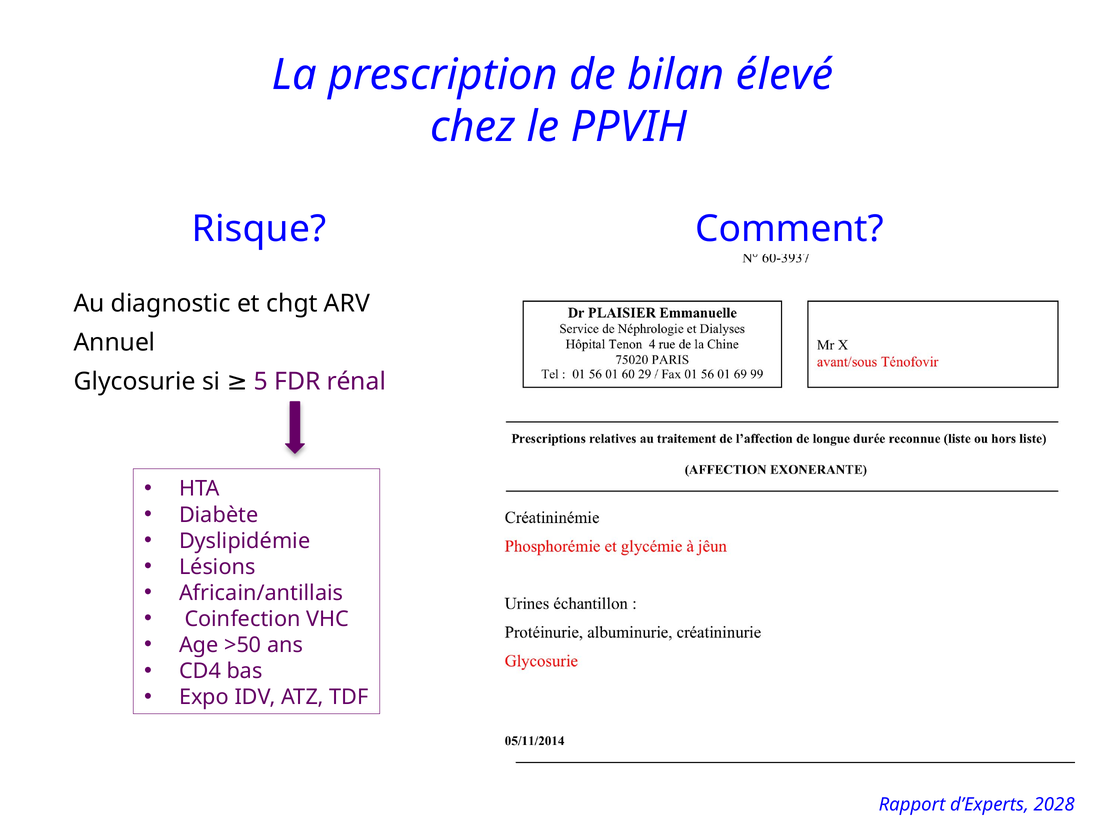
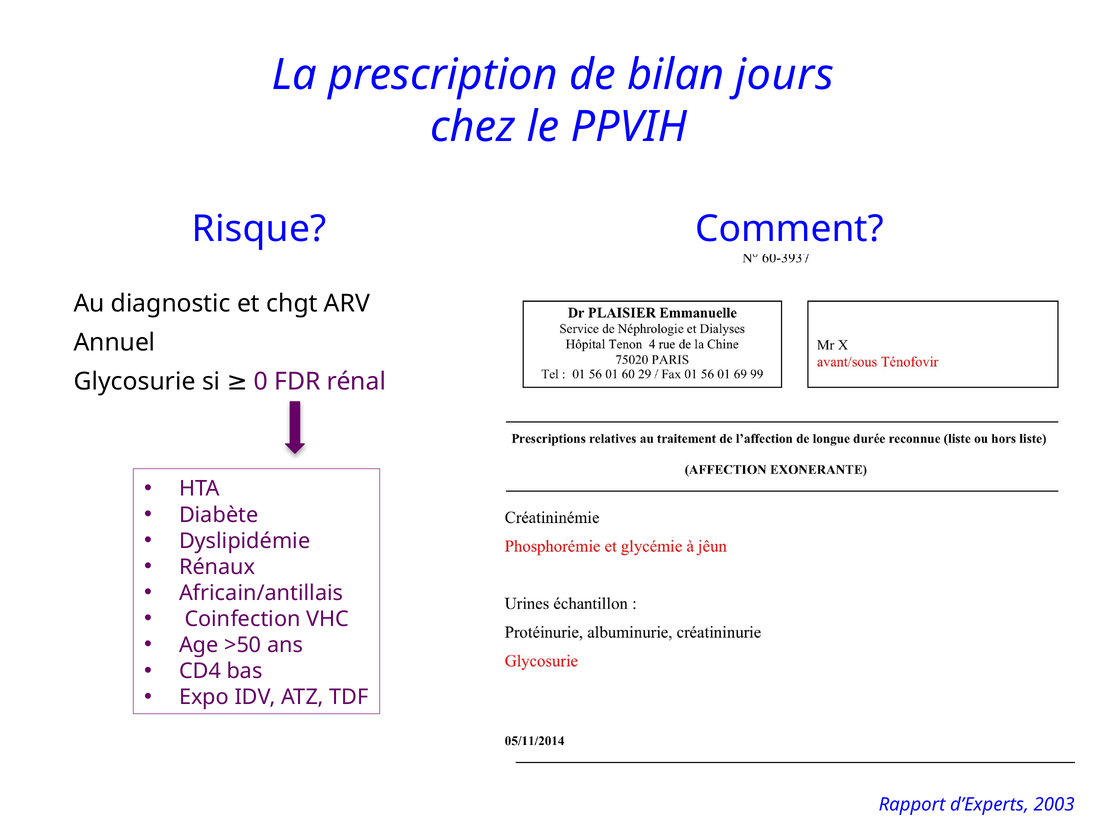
élevé: élevé -> jours (785, 75)
5: 5 -> 0 (261, 382)
Lésions: Lésions -> Rénaux (217, 567)
2028: 2028 -> 2003 (1054, 805)
